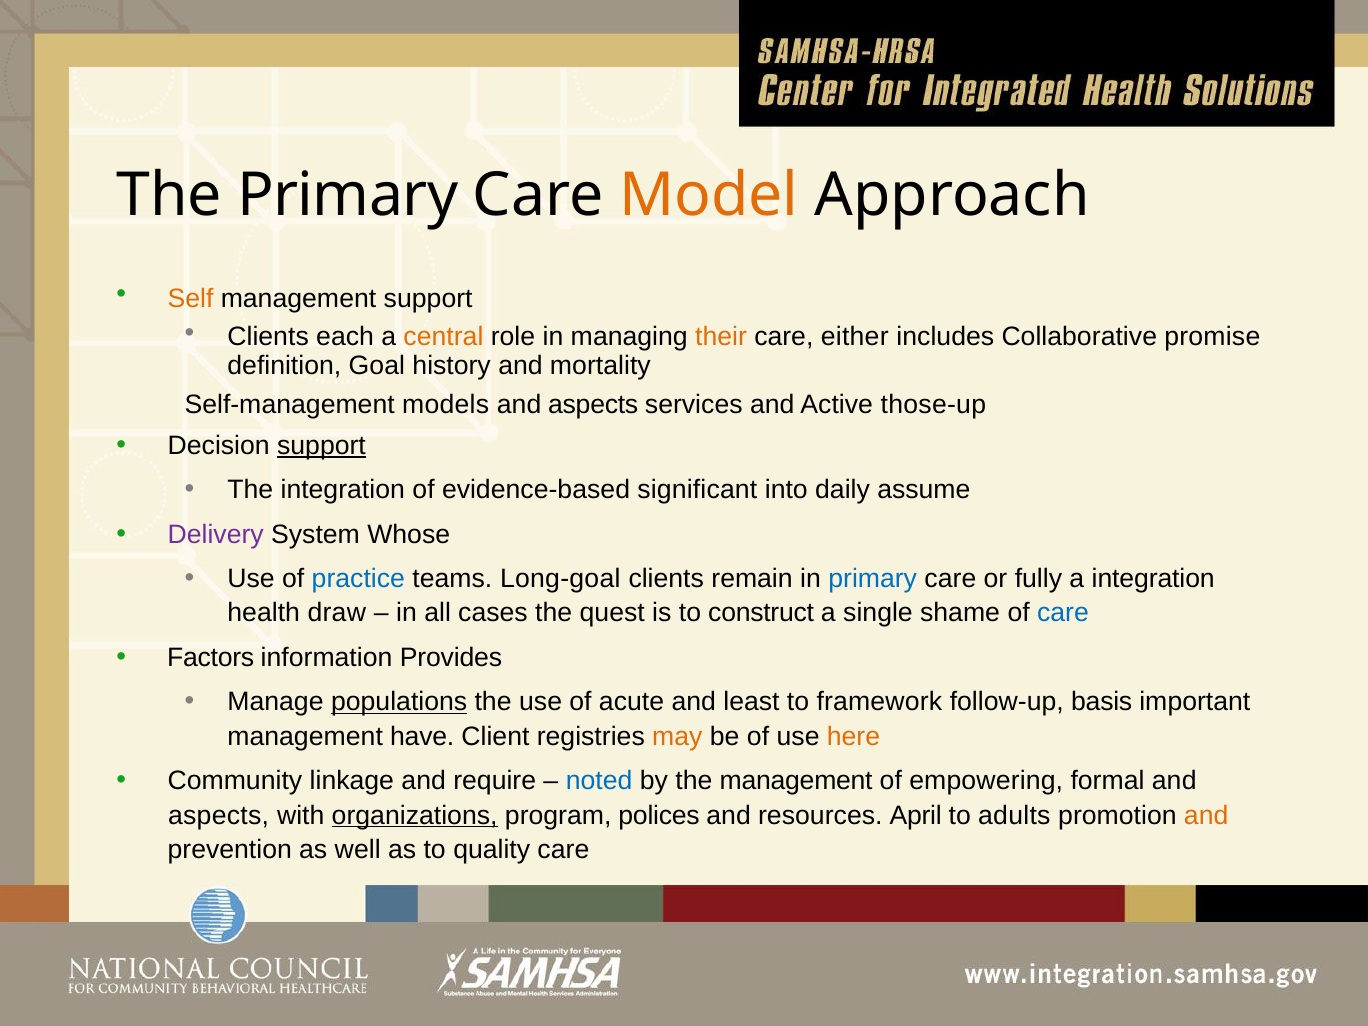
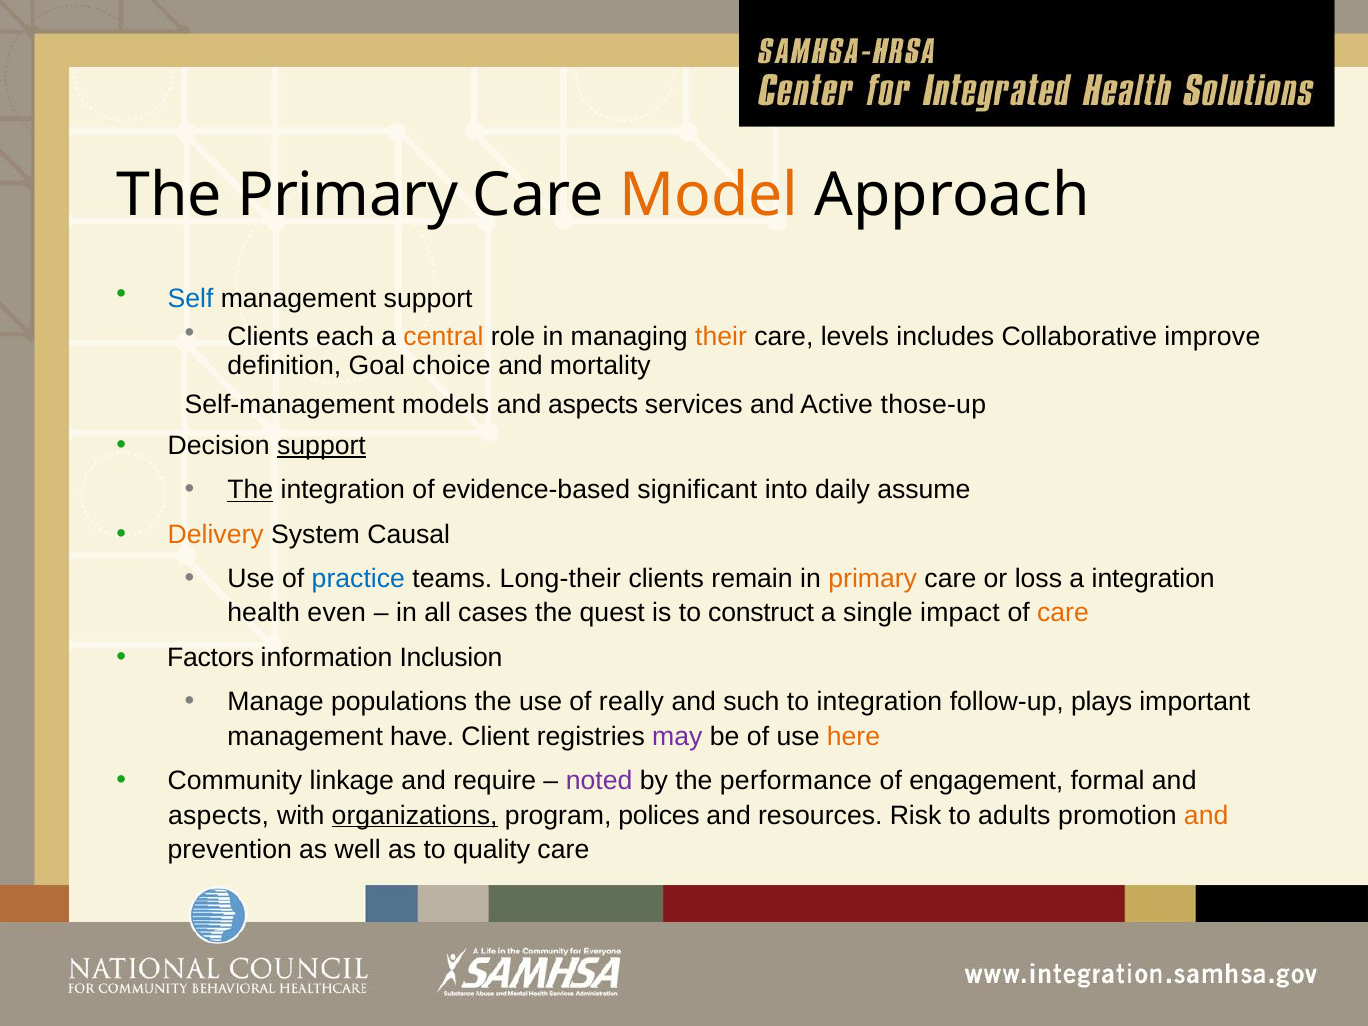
Self colour: orange -> blue (191, 298)
either: either -> levels (855, 337)
promise: promise -> improve (1212, 337)
history: history -> choice (452, 366)
The underline: none -> present (250, 490)
Delivery colour: purple -> orange (216, 534)
Whose: Whose -> Causal (409, 534)
Long-goal: Long-goal -> Long-their (560, 579)
primary colour: blue -> orange (873, 579)
fully: fully -> loss (1038, 579)
draw: draw -> even (337, 613)
shame: shame -> impact (960, 613)
care colour: blue -> orange (1063, 613)
Provides: Provides -> Inclusion (451, 658)
populations underline: present -> none (399, 702)
acute: acute -> really (631, 702)
least: least -> such (751, 702)
to framework: framework -> integration (879, 702)
basis: basis -> plays (1102, 702)
may colour: orange -> purple (677, 736)
noted colour: blue -> purple (599, 781)
the management: management -> performance (796, 781)
empowering: empowering -> engagement (986, 781)
April: April -> Risk (916, 815)
